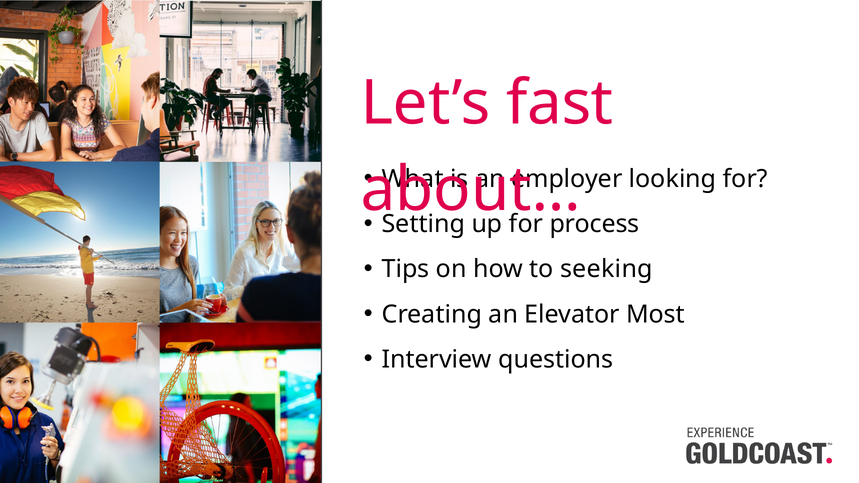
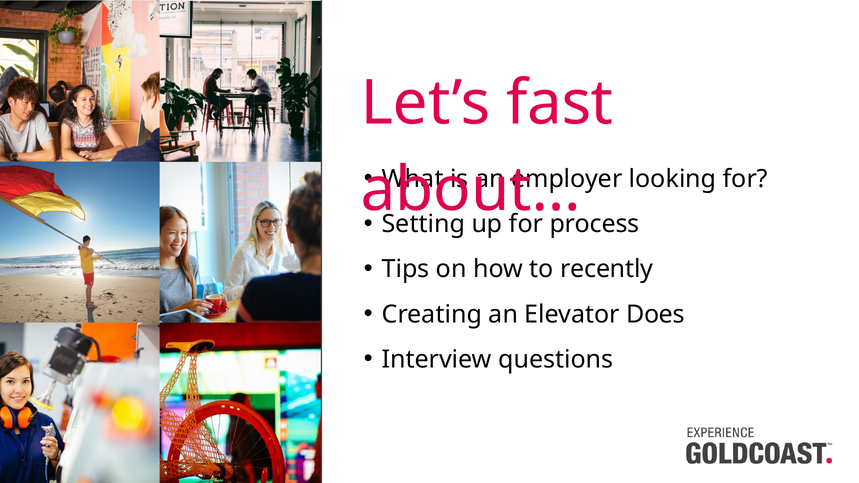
seeking: seeking -> recently (607, 269)
Most: Most -> Does (655, 314)
